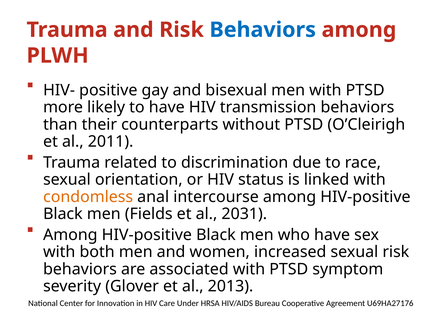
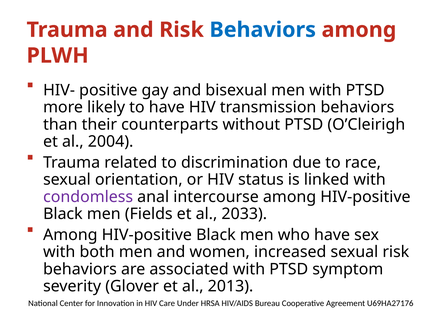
2011: 2011 -> 2004 (111, 142)
condomless colour: orange -> purple (88, 197)
2031: 2031 -> 2033 (244, 214)
